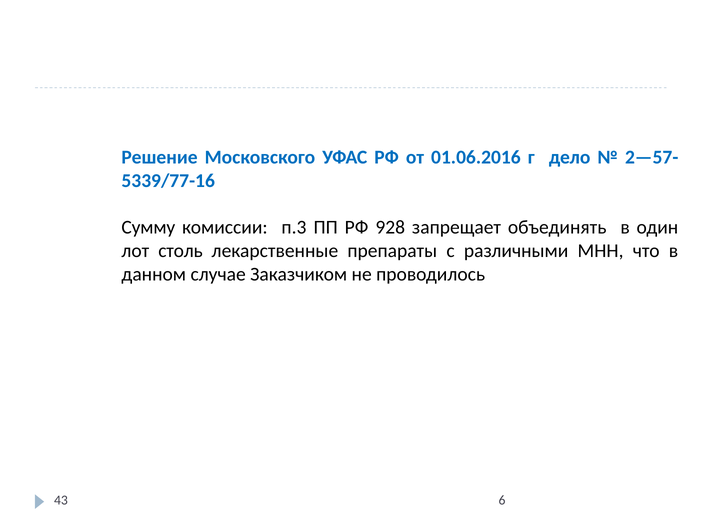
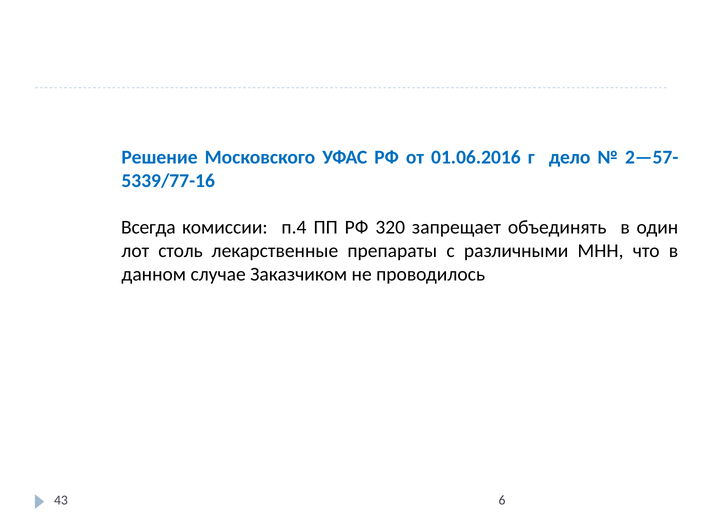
Сумму: Сумму -> Всегда (148, 227)
п.3: п.3 -> п.4 (294, 227)
928: 928 -> 320 (390, 227)
